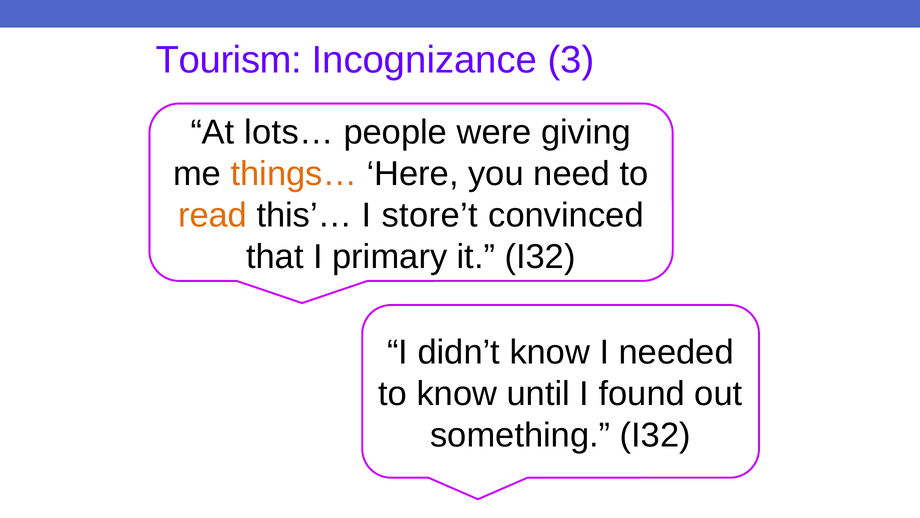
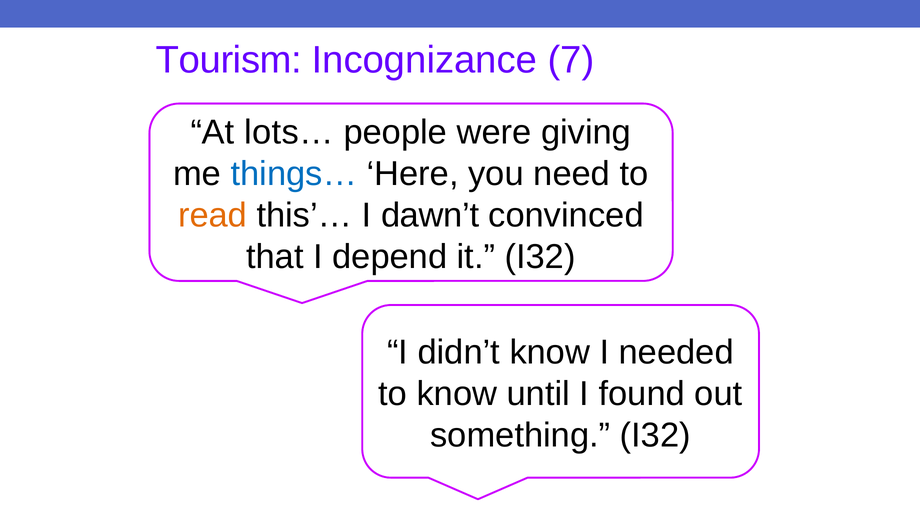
3: 3 -> 7 (571, 60)
things… colour: orange -> blue (294, 174)
store’t: store’t -> dawn’t (430, 215)
primary: primary -> depend (390, 257)
